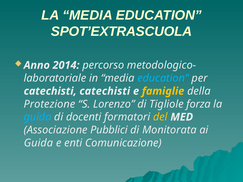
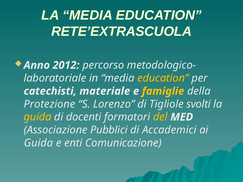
SPOT’EXTRASCUOLA: SPOT’EXTRASCUOLA -> RETE’EXTRASCUOLA (122, 32)
2014: 2014 -> 2012 (66, 65)
education colour: light blue -> yellow (163, 78)
catechisti catechisti: catechisti -> materiale (105, 91)
forza: forza -> svolti (199, 104)
guida colour: light blue -> yellow (38, 117)
Monitorata: Monitorata -> Accademici (169, 130)
